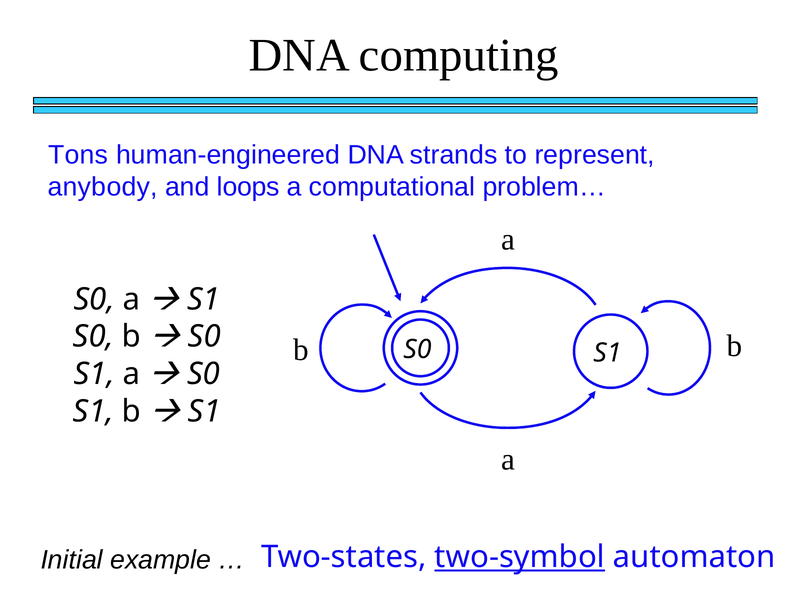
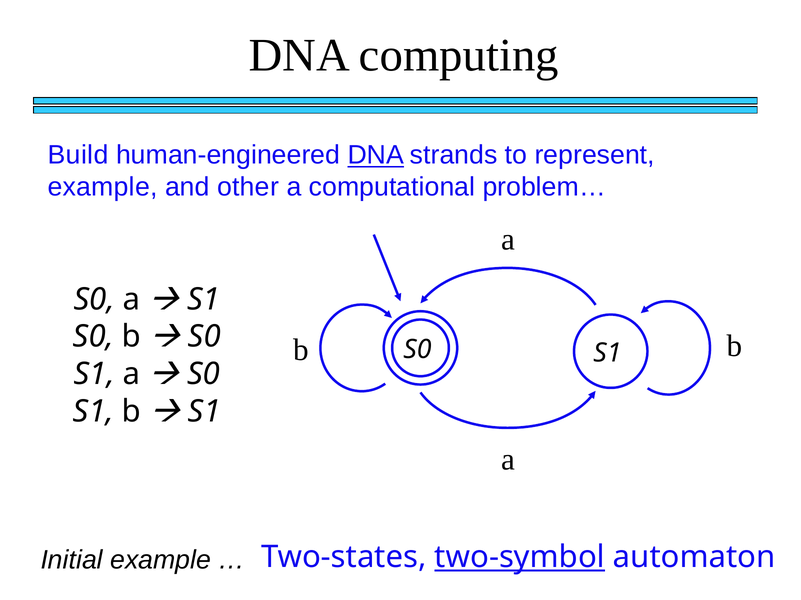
Tons: Tons -> Build (78, 155)
DNA underline: none -> present (376, 155)
anybody: anybody -> example (103, 187)
loops: loops -> other (248, 187)
